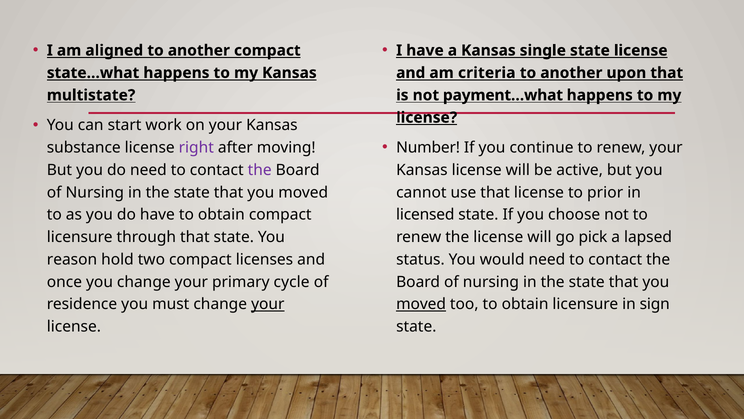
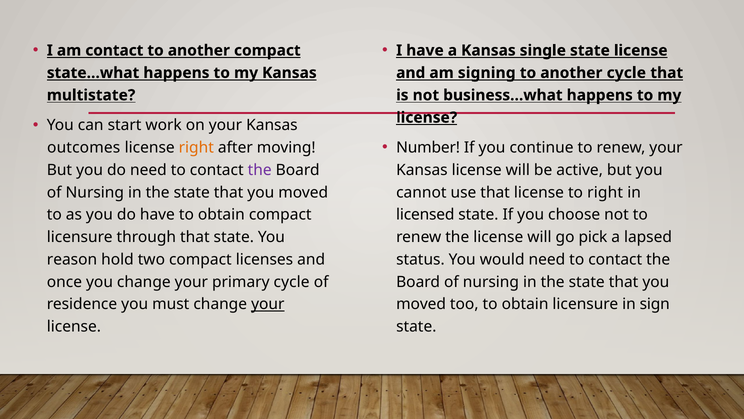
am aligned: aligned -> contact (114, 50)
criteria: criteria -> signing (487, 73)
another upon: upon -> cycle (626, 73)
payment…what: payment…what -> business…what (503, 95)
substance: substance -> outcomes (84, 148)
right colour: purple -> orange (196, 148)
to prior: prior -> right (605, 192)
moved underline: present -> none (421, 304)
